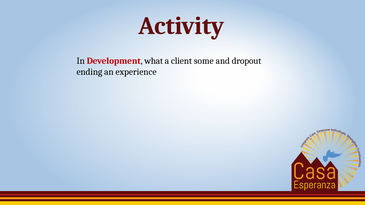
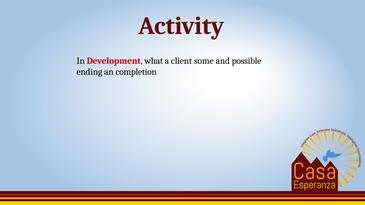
dropout: dropout -> possible (247, 61)
experience: experience -> completion (136, 72)
